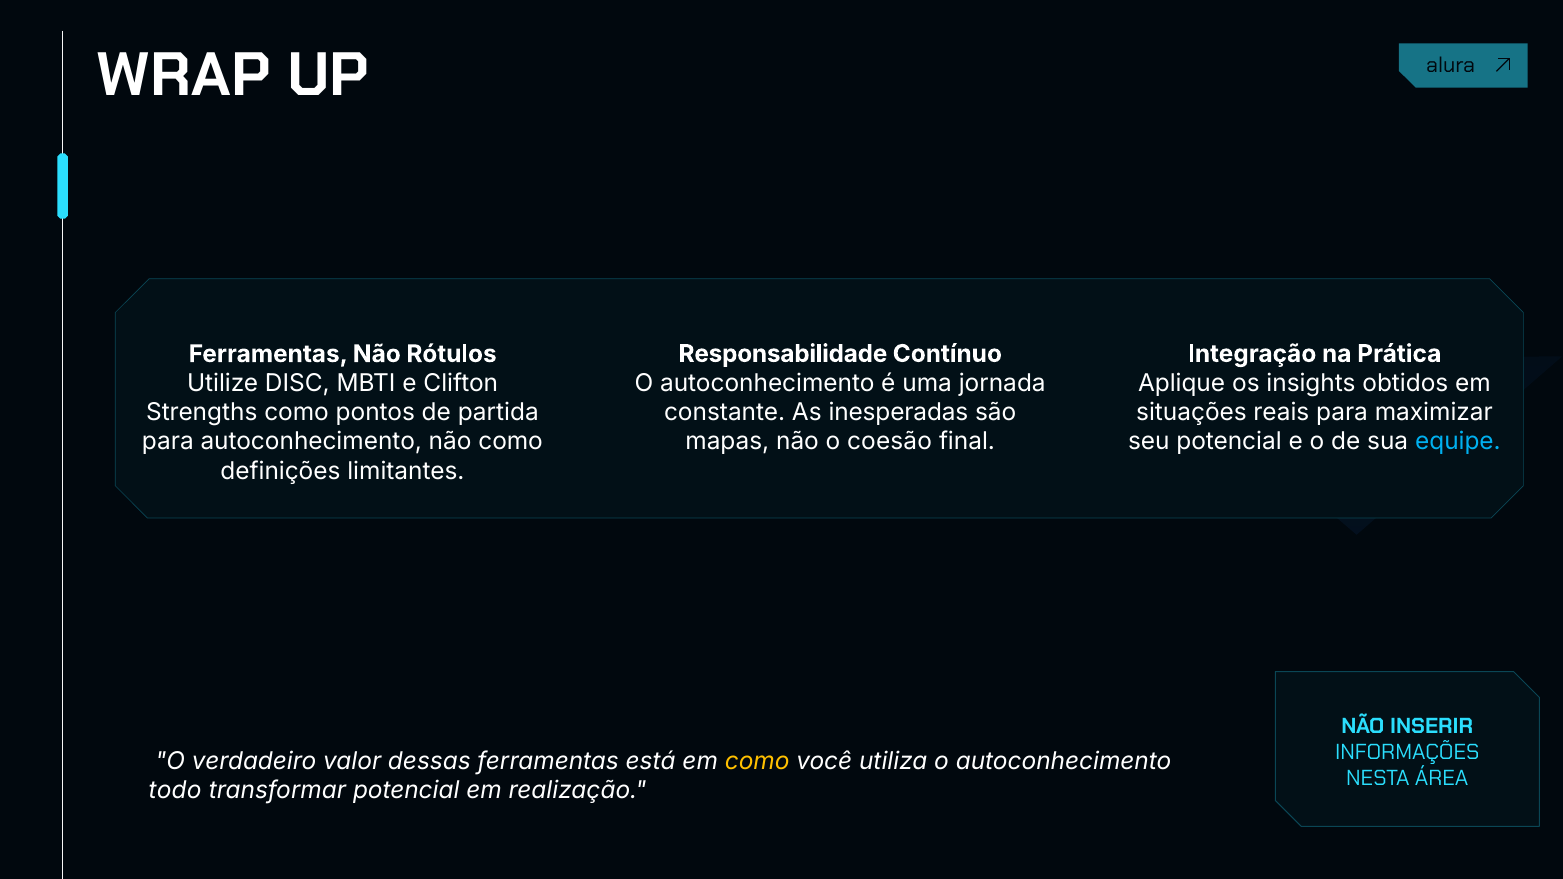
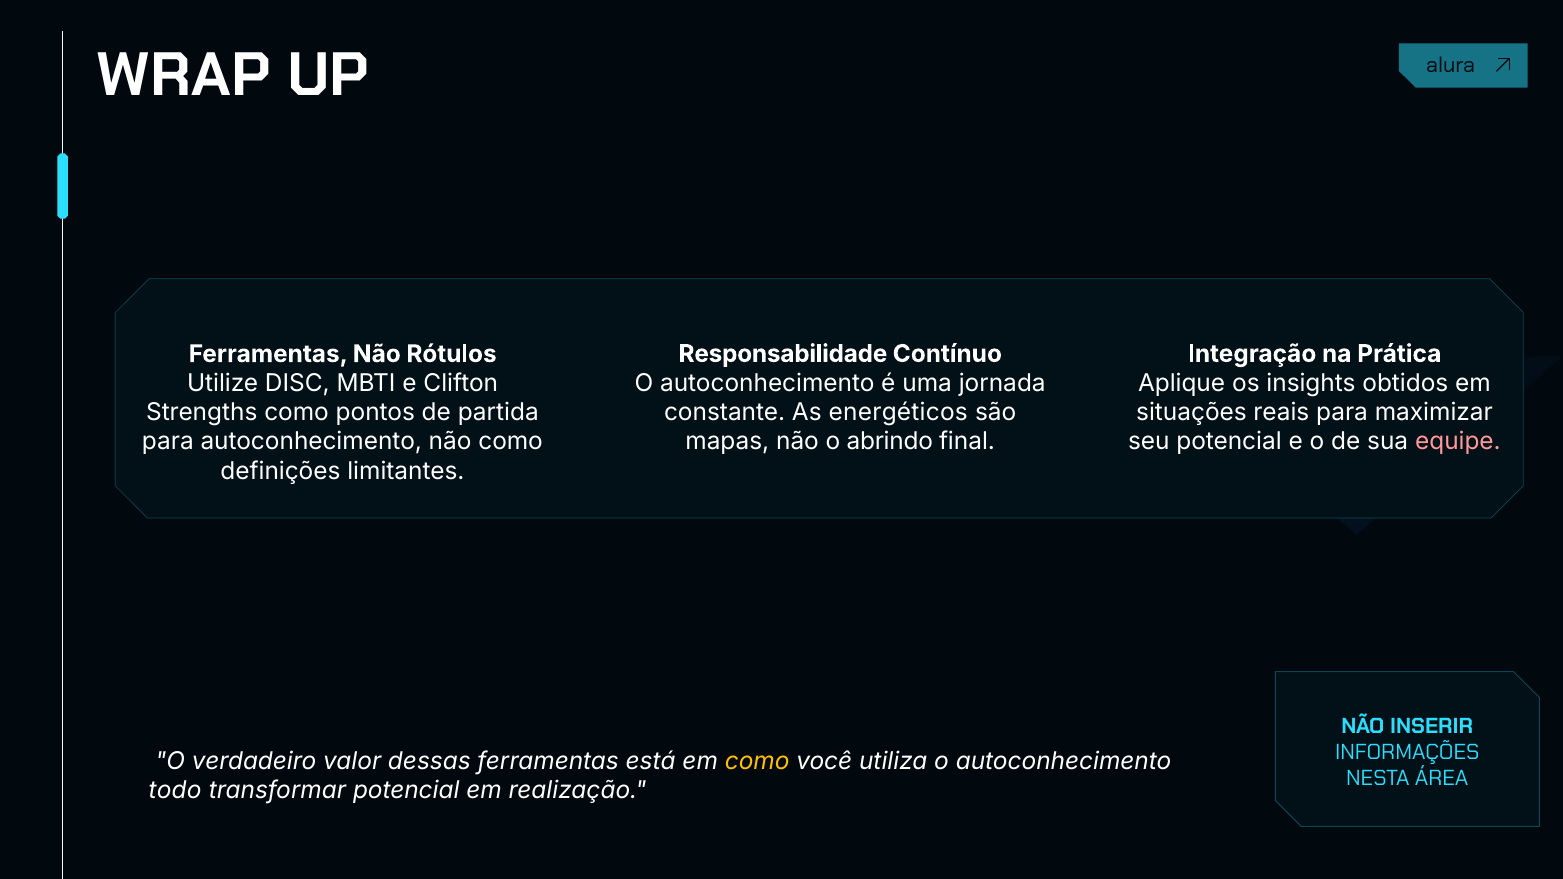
inesperadas: inesperadas -> energéticos (898, 412)
coesão: coesão -> abrindo (890, 442)
equipe colour: light blue -> pink (1458, 442)
